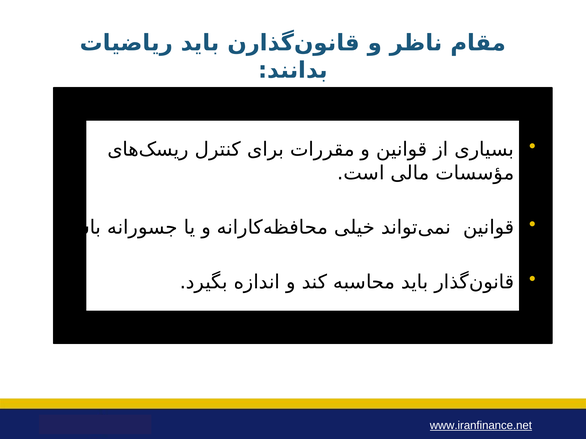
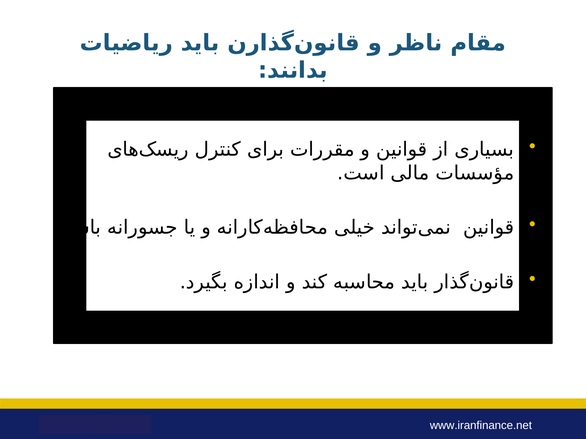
www.iranfinance.net underline: present -> none (481, 426)
